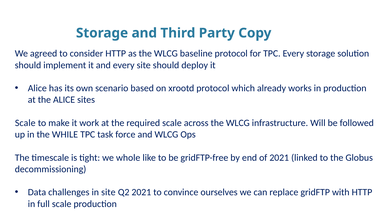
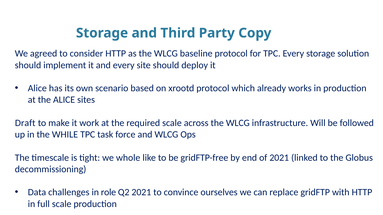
Scale: Scale -> Draft (25, 123)
in site: site -> role (108, 193)
